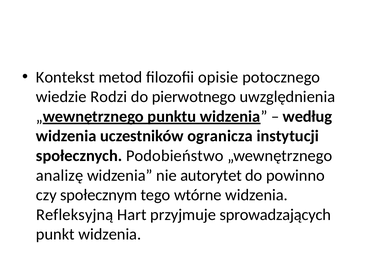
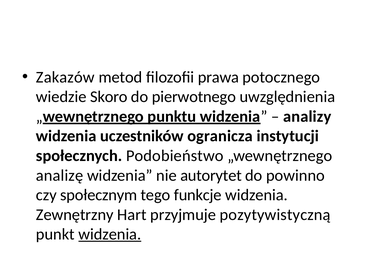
Kontekst: Kontekst -> Zakazów (65, 77)
opisie: opisie -> prawa (218, 77)
Rodzi: Rodzi -> Skoro (109, 97)
według: według -> analizy (307, 117)
wtórne: wtórne -> funkcje (198, 196)
Refleksyjną: Refleksyjną -> Zewnętrzny (75, 215)
sprowadzających: sprowadzających -> pozytywistyczną (275, 215)
widzenia underline: none -> present (110, 235)
